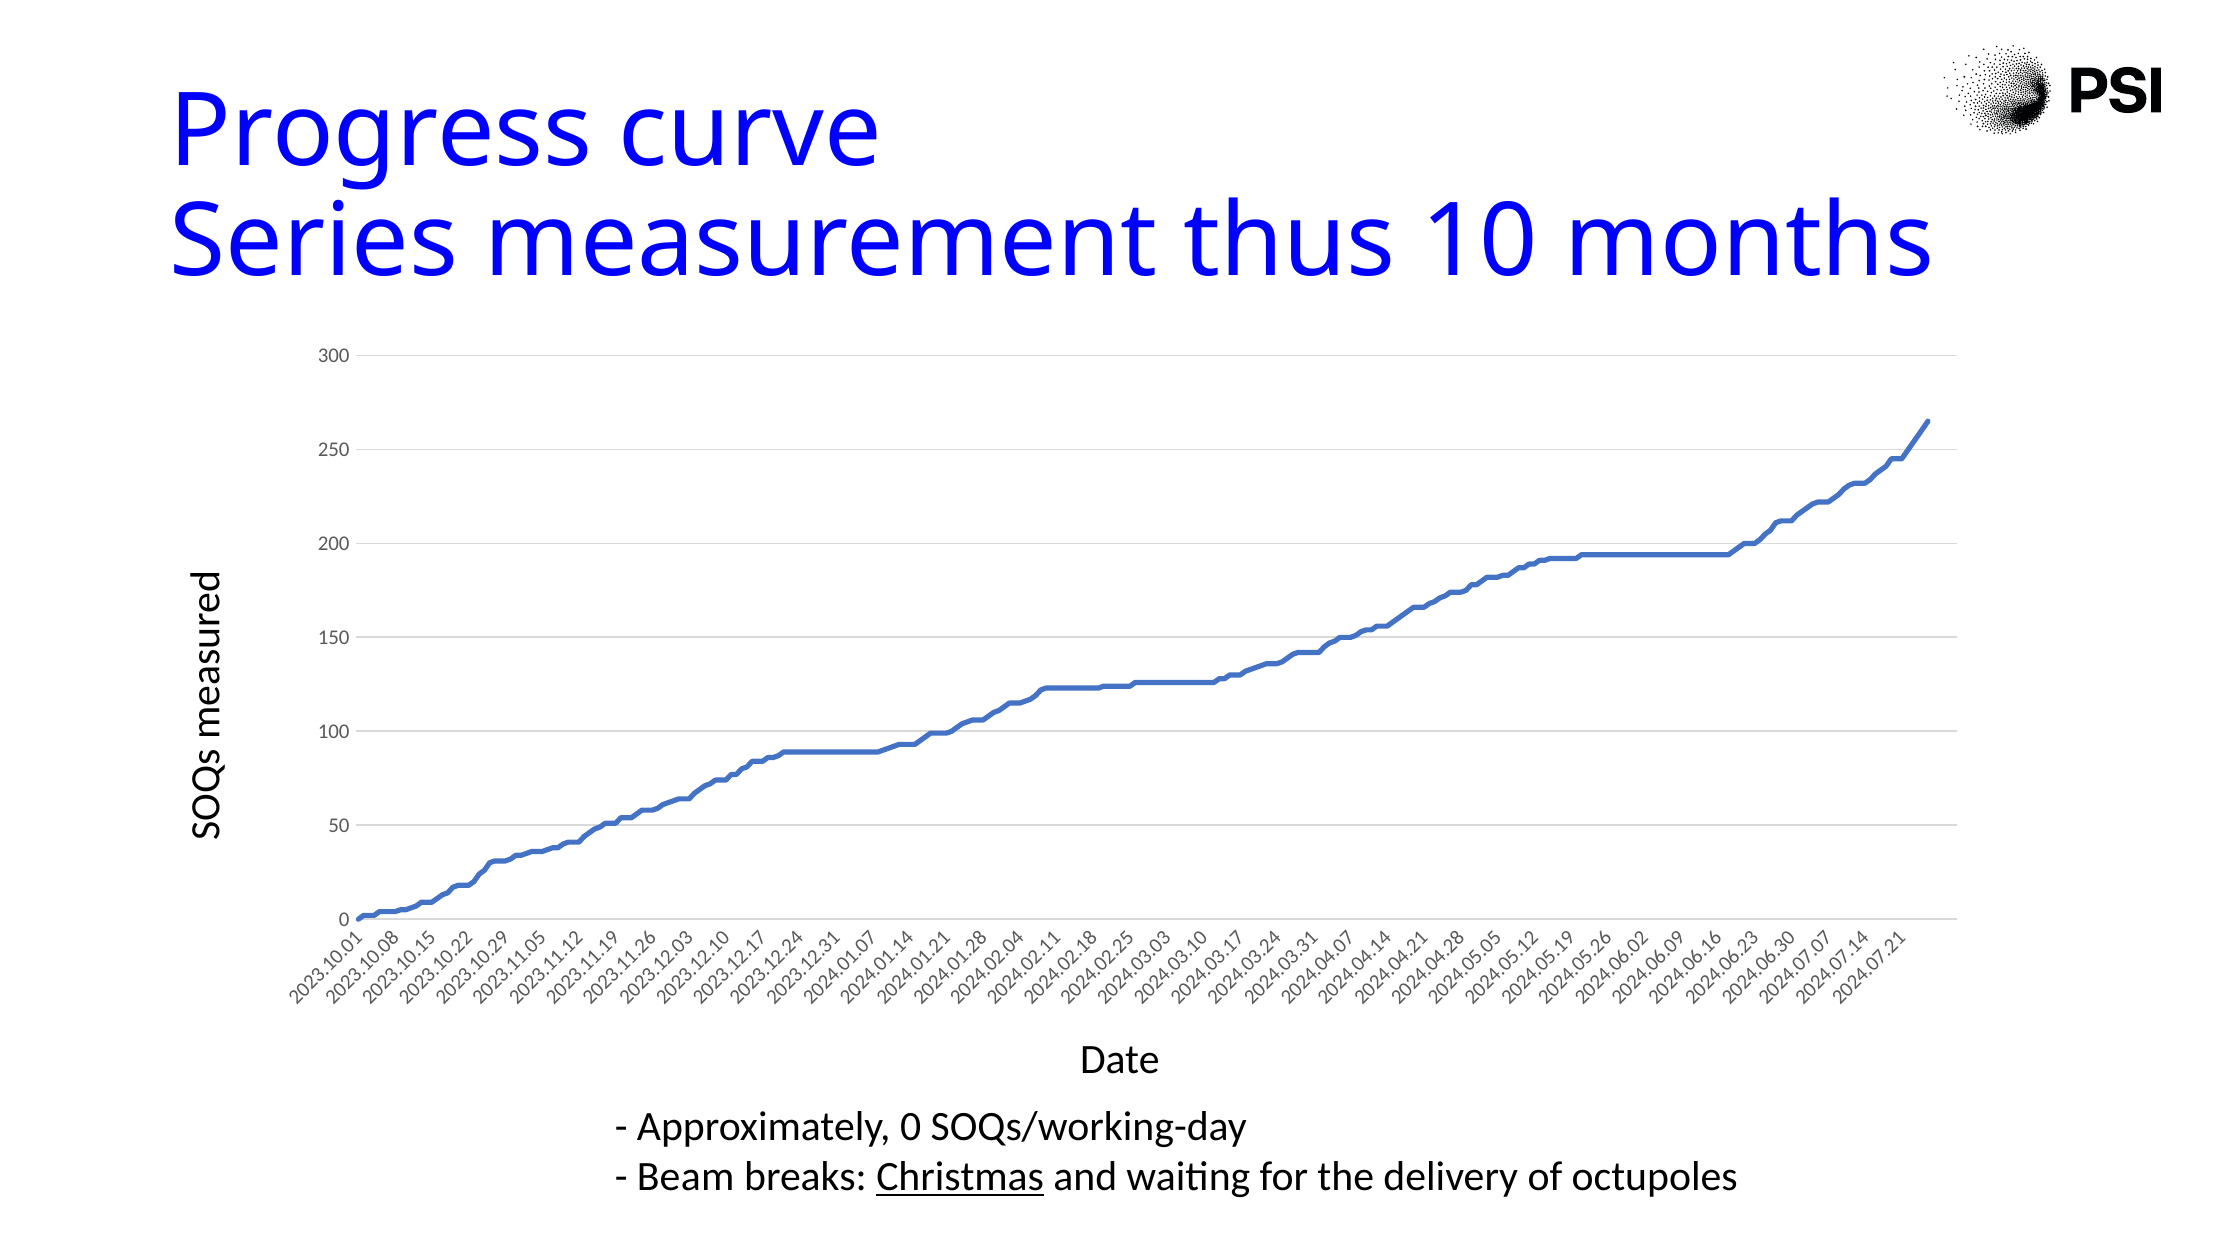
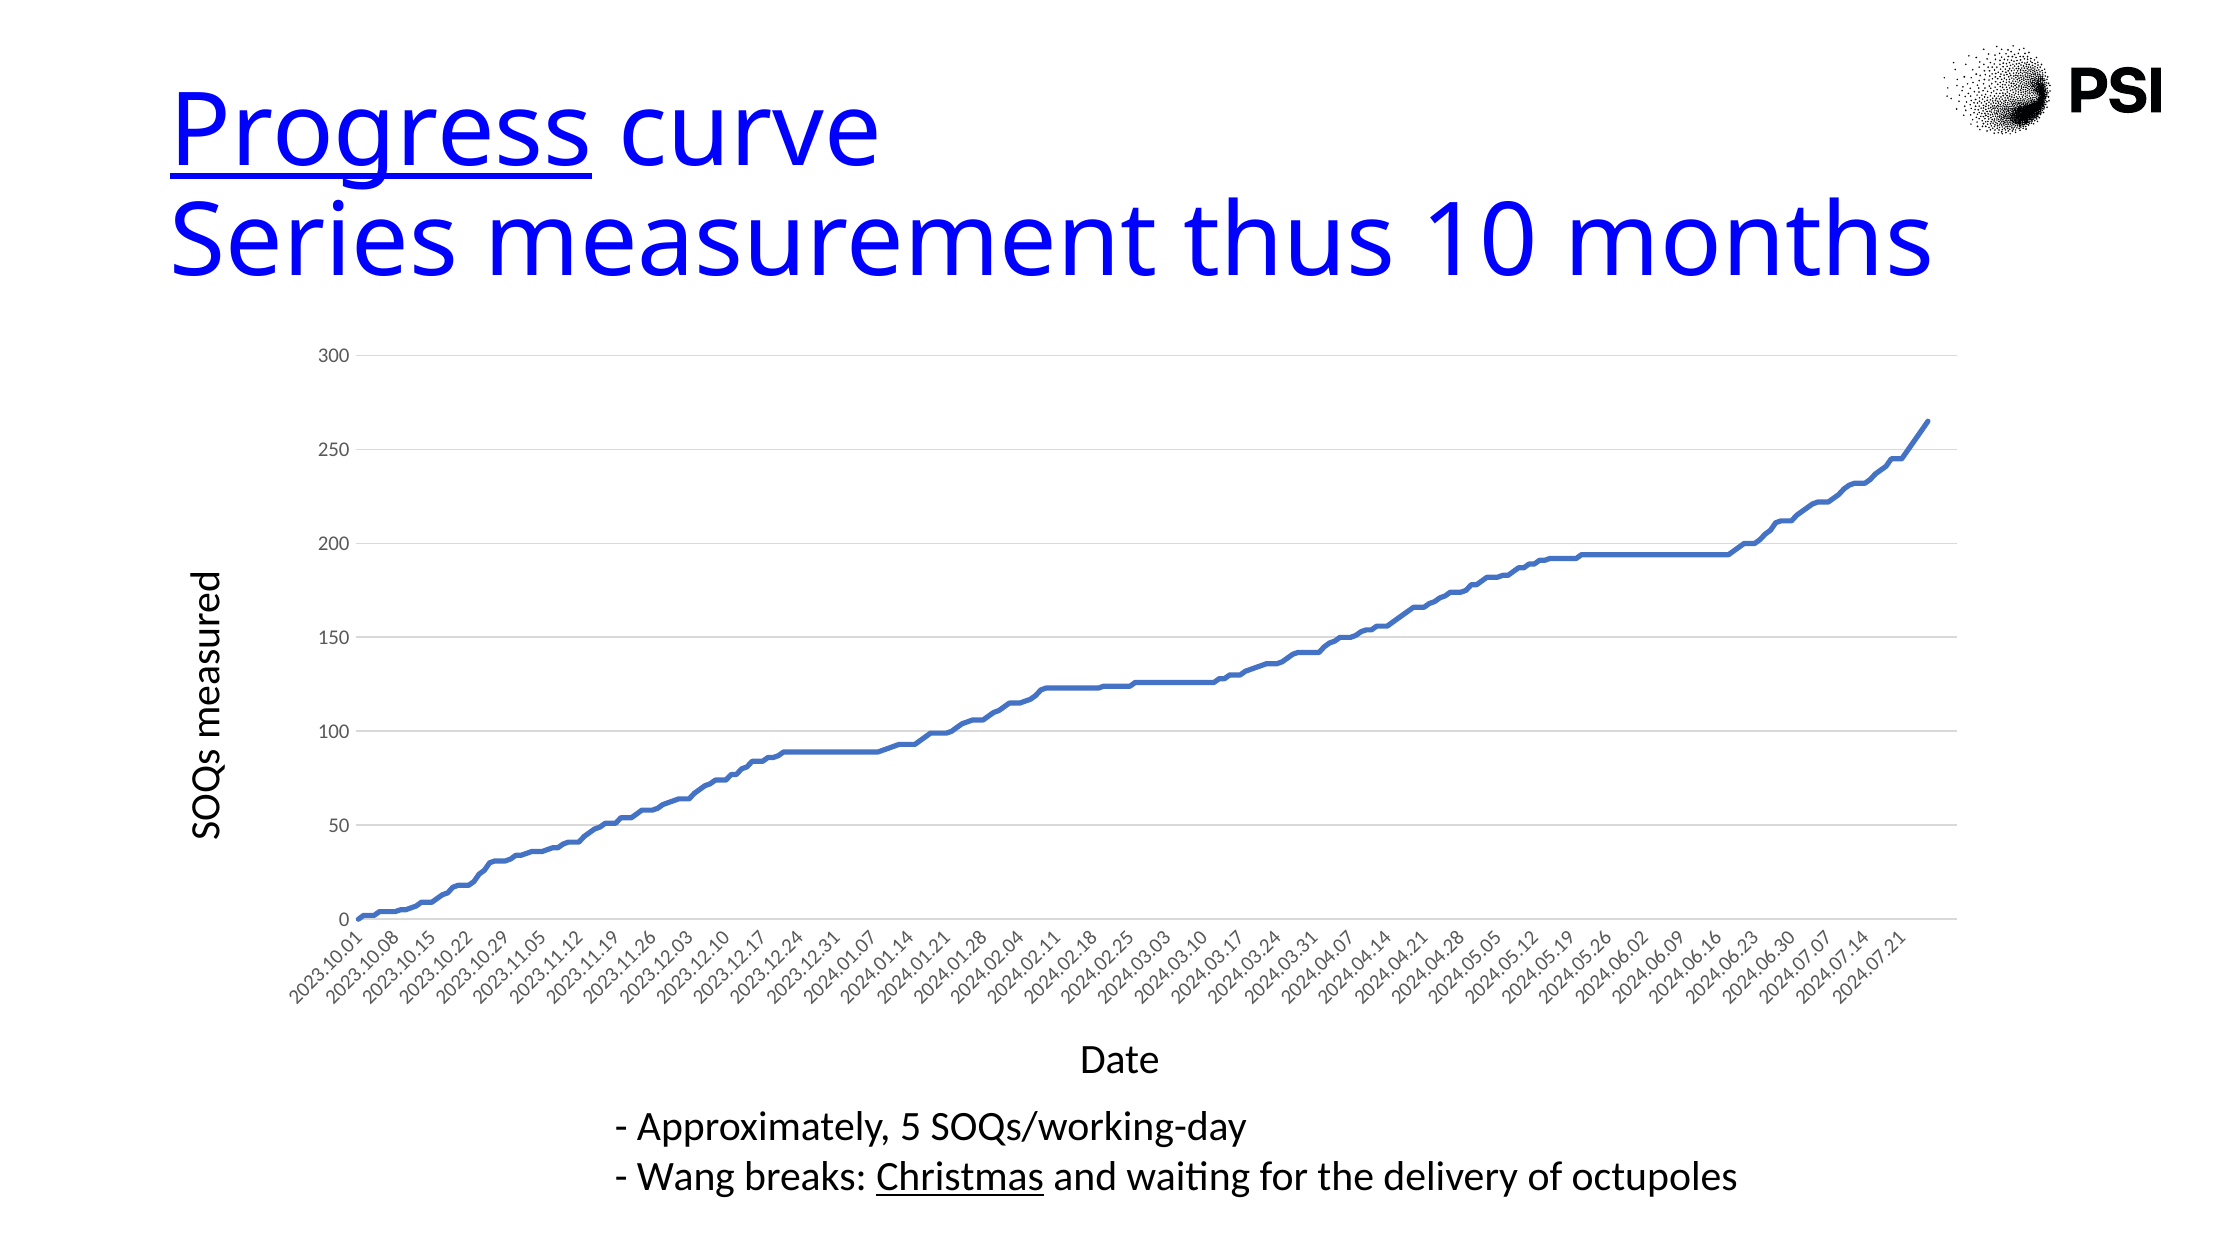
Progress underline: none -> present (381, 132)
Approximately 0: 0 -> 5 (911, 1127)
Beam: Beam -> Wang (686, 1177)
